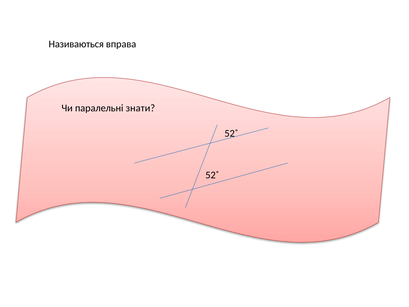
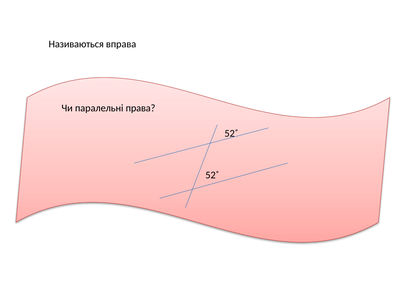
знати: знати -> права (141, 108)
